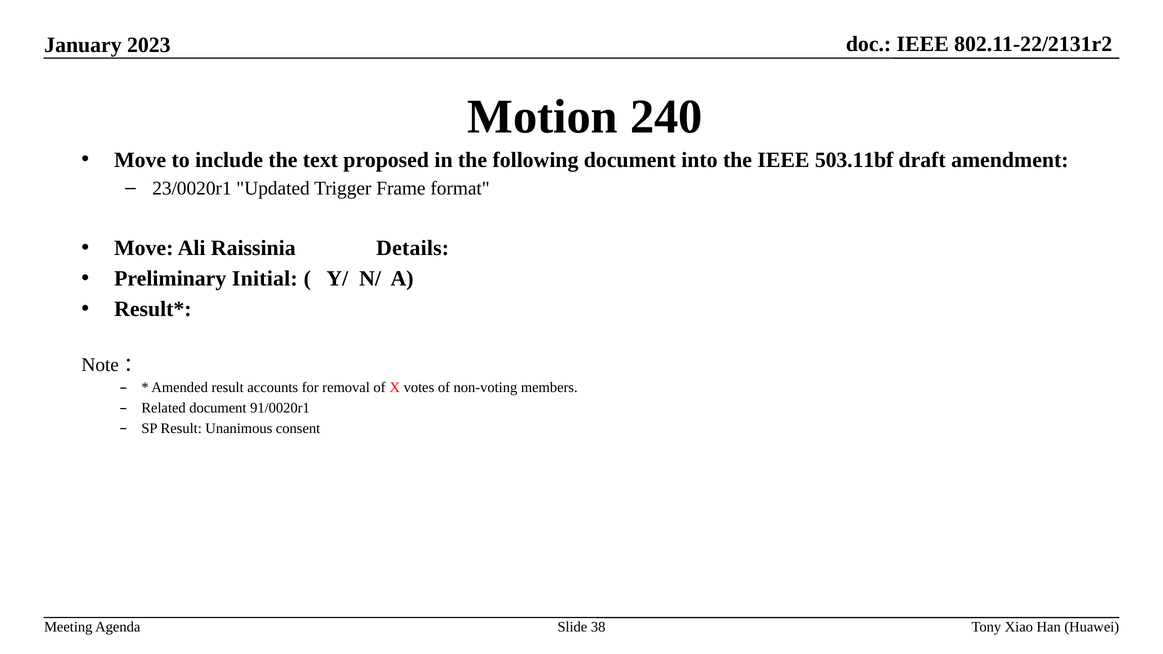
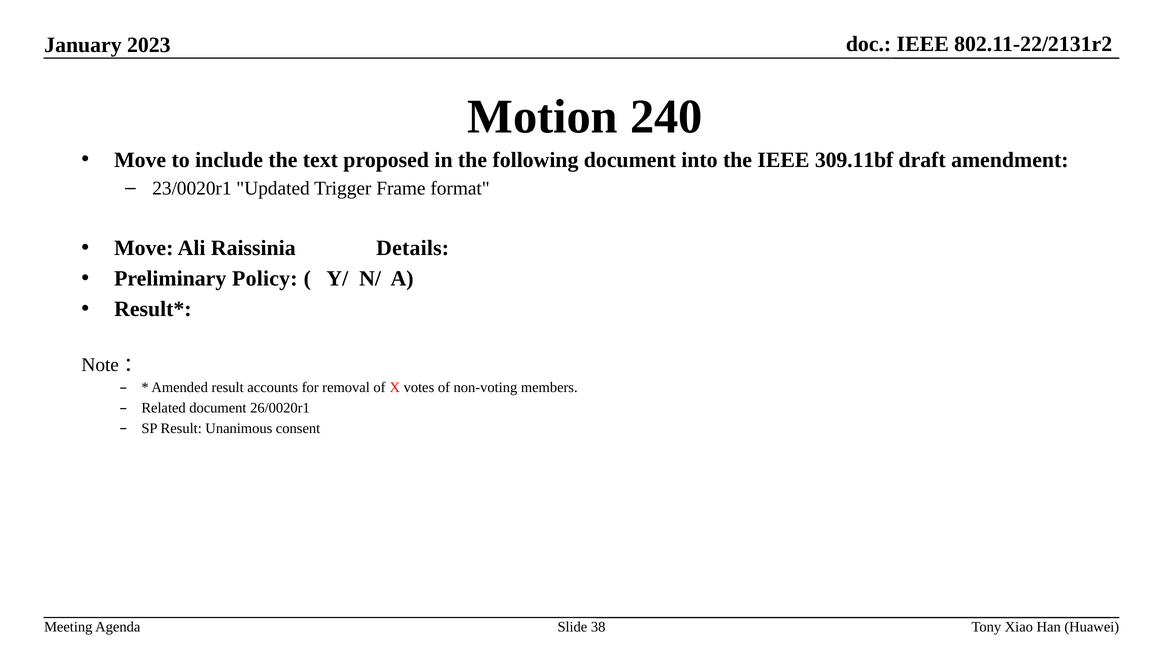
503.11bf: 503.11bf -> 309.11bf (854, 160)
Initial: Initial -> Policy (265, 279)
91/0020r1: 91/0020r1 -> 26/0020r1 (280, 408)
